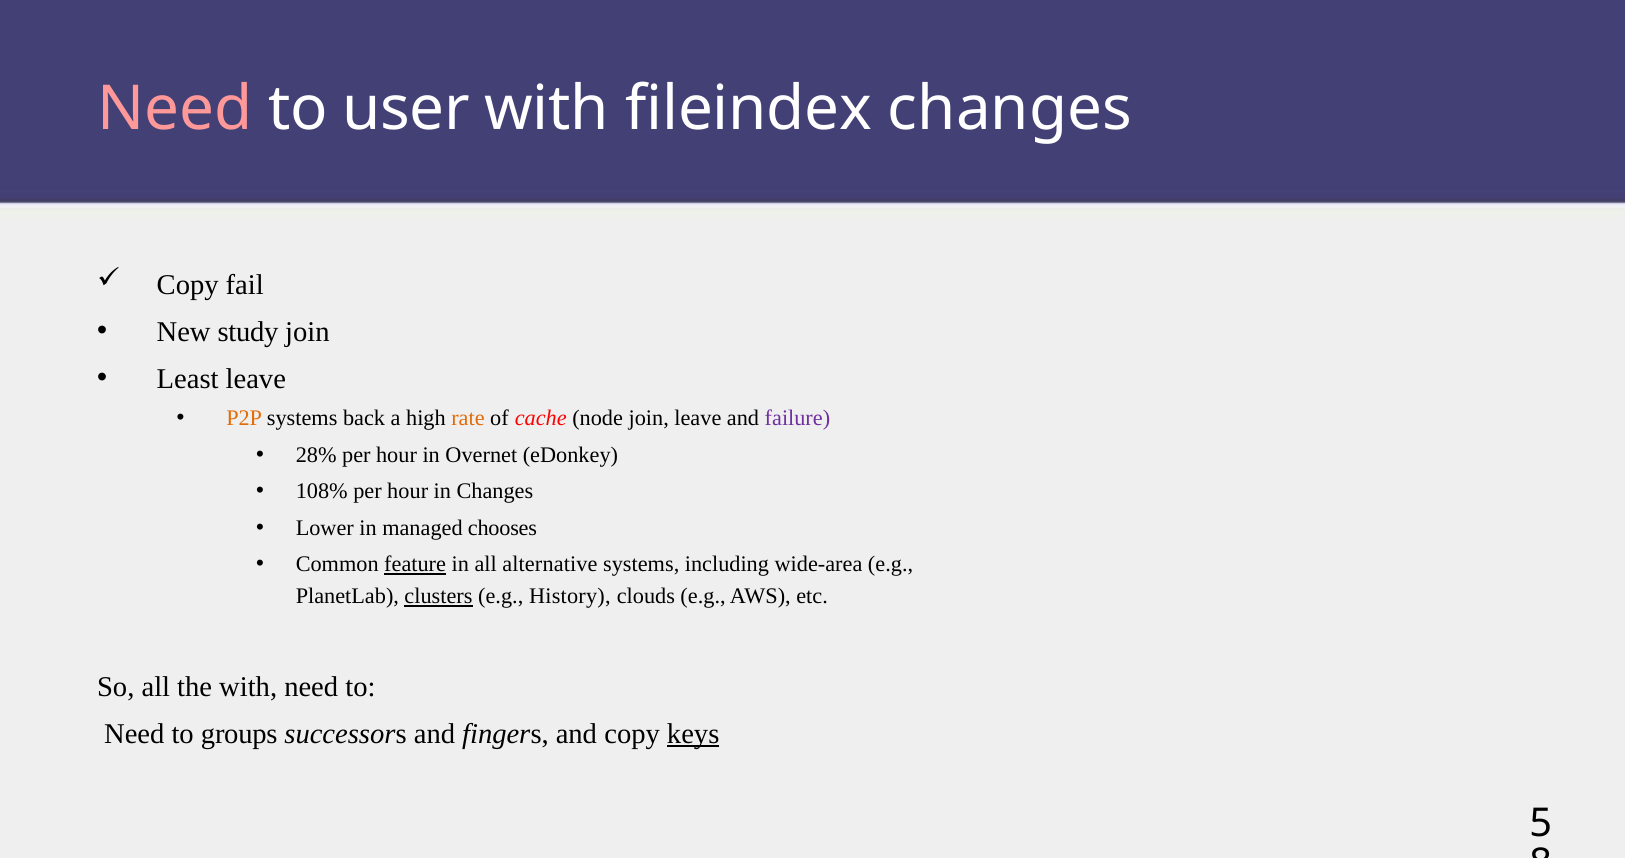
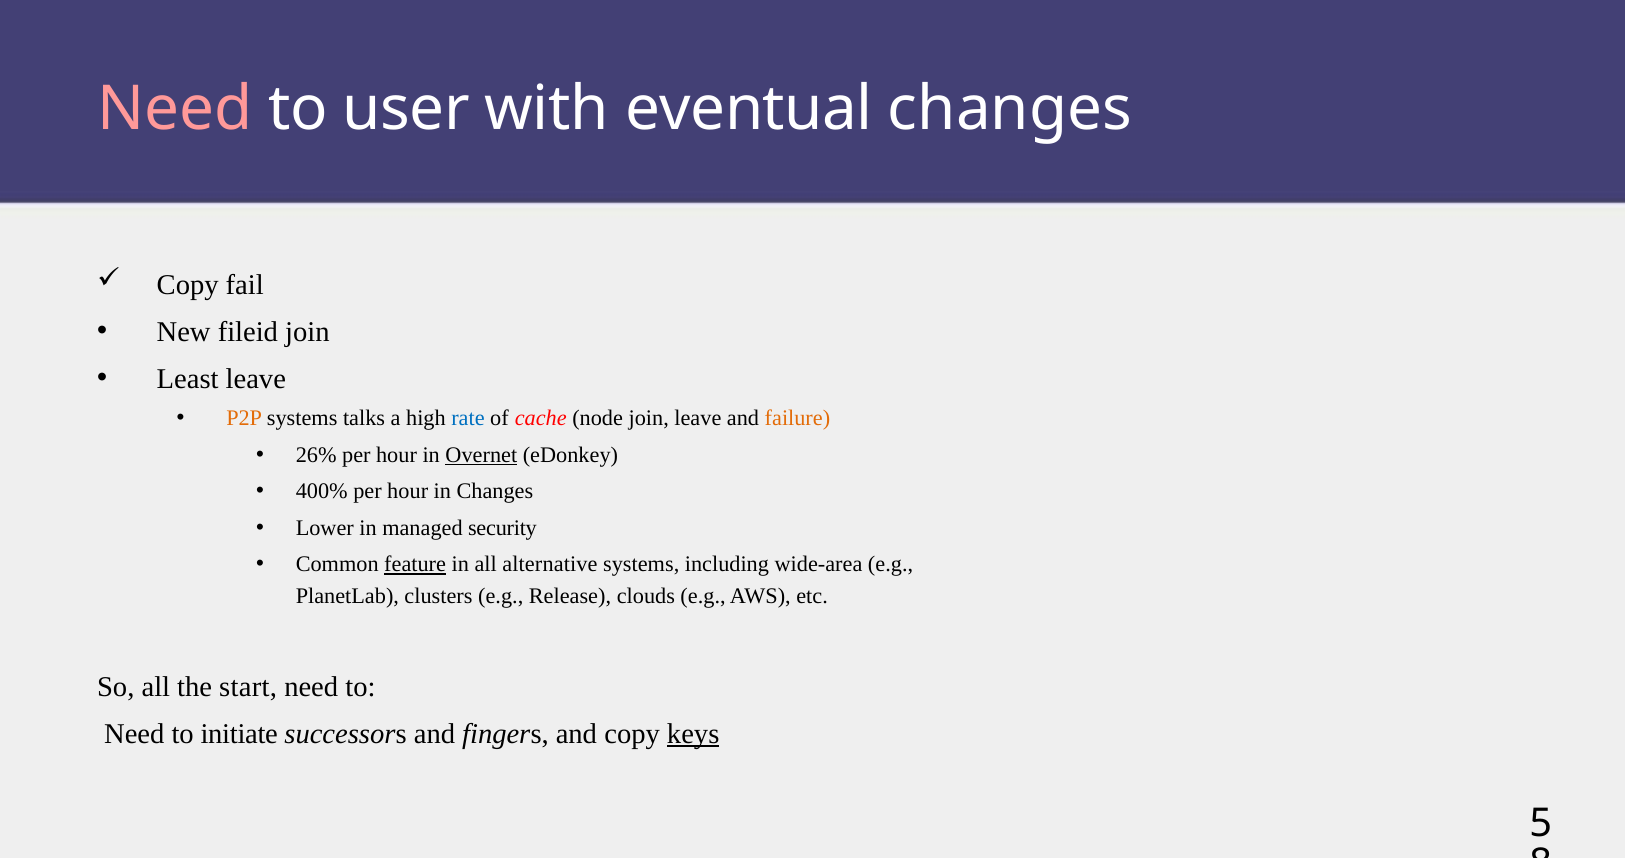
fileindex: fileindex -> eventual (749, 109)
study: study -> fileid (248, 332)
back: back -> talks (364, 419)
rate colour: orange -> blue (468, 419)
failure colour: purple -> orange (797, 419)
28%: 28% -> 26% (316, 455)
Overnet underline: none -> present (481, 455)
108%: 108% -> 400% (322, 492)
chooses: chooses -> security (502, 528)
clusters underline: present -> none (438, 597)
History: History -> Release (570, 597)
the with: with -> start (248, 687)
groups: groups -> initiate (239, 734)
